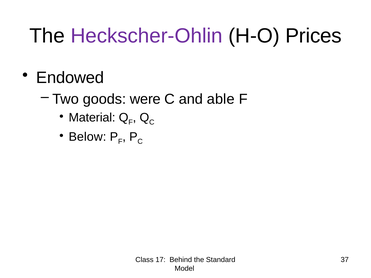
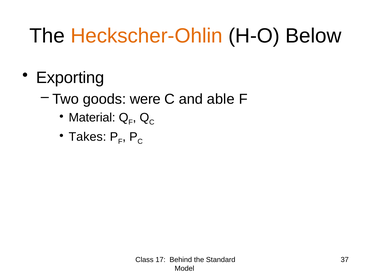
Heckscher-Ohlin colour: purple -> orange (147, 36)
Prices: Prices -> Below (313, 36)
Endowed: Endowed -> Exporting (70, 78)
Below: Below -> Takes (87, 137)
